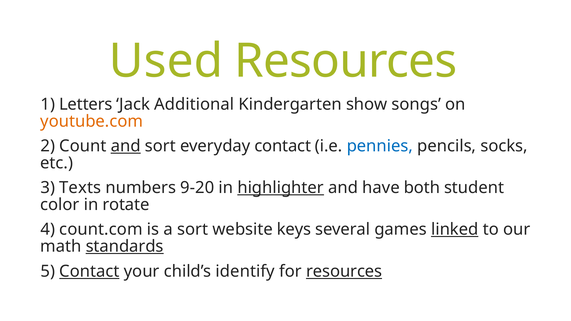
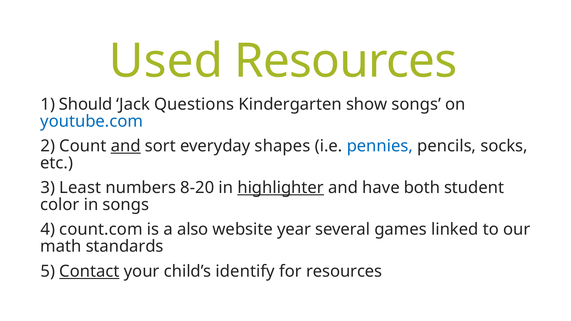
Letters: Letters -> Should (86, 104)
Additional: Additional -> Questions (194, 104)
youtube.com colour: orange -> blue (92, 121)
everyday contact: contact -> shapes (283, 146)
Texts: Texts -> Least (80, 188)
9-20: 9-20 -> 8-20 (197, 188)
in rotate: rotate -> songs (126, 205)
a sort: sort -> also (193, 230)
keys: keys -> year (294, 230)
linked underline: present -> none (455, 230)
standards underline: present -> none (125, 247)
resources underline: present -> none (344, 271)
